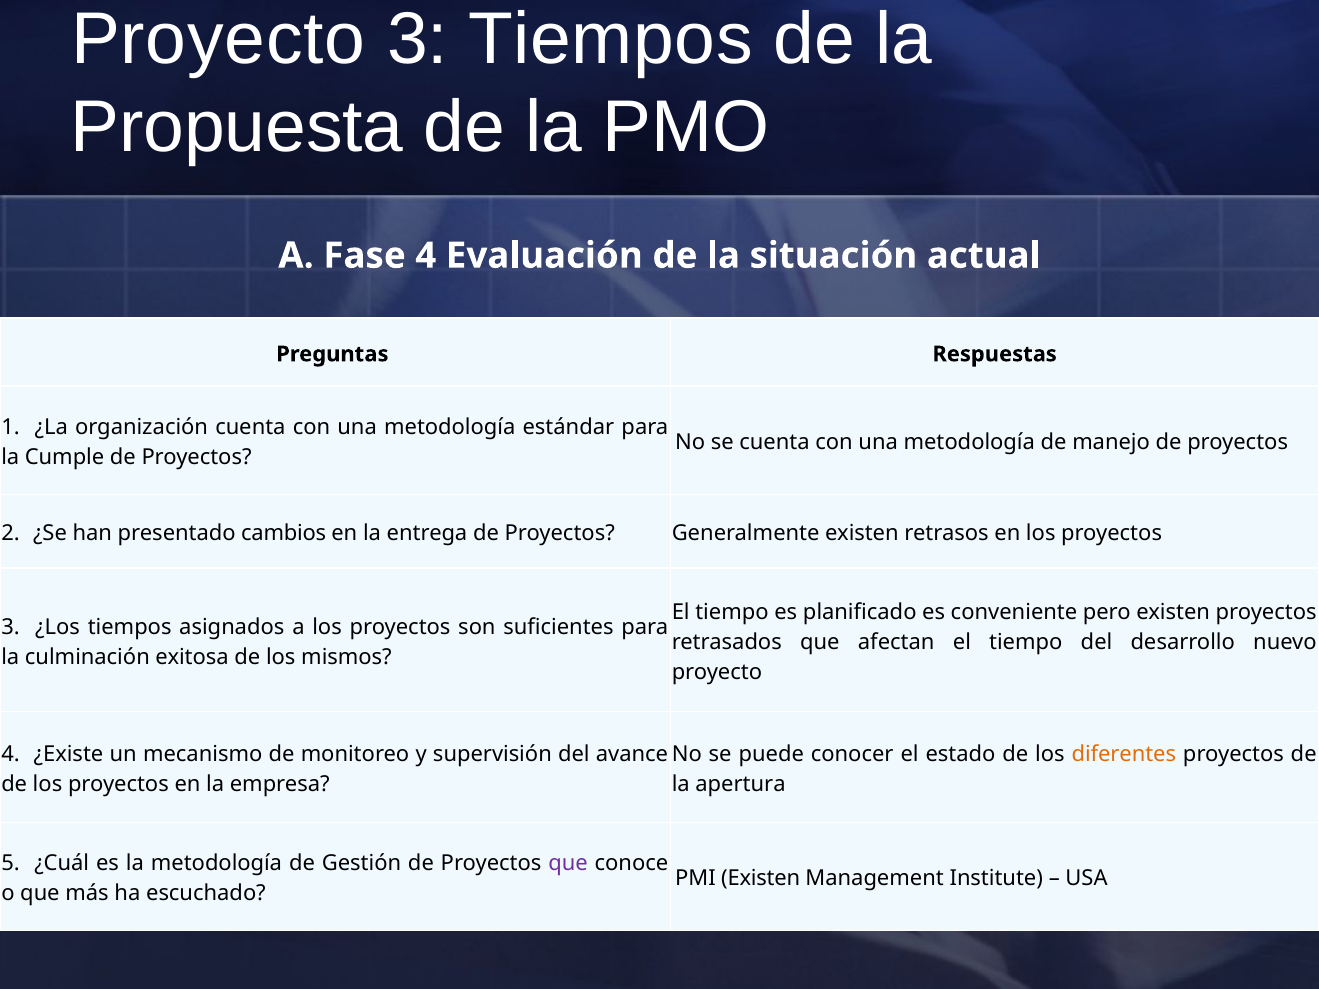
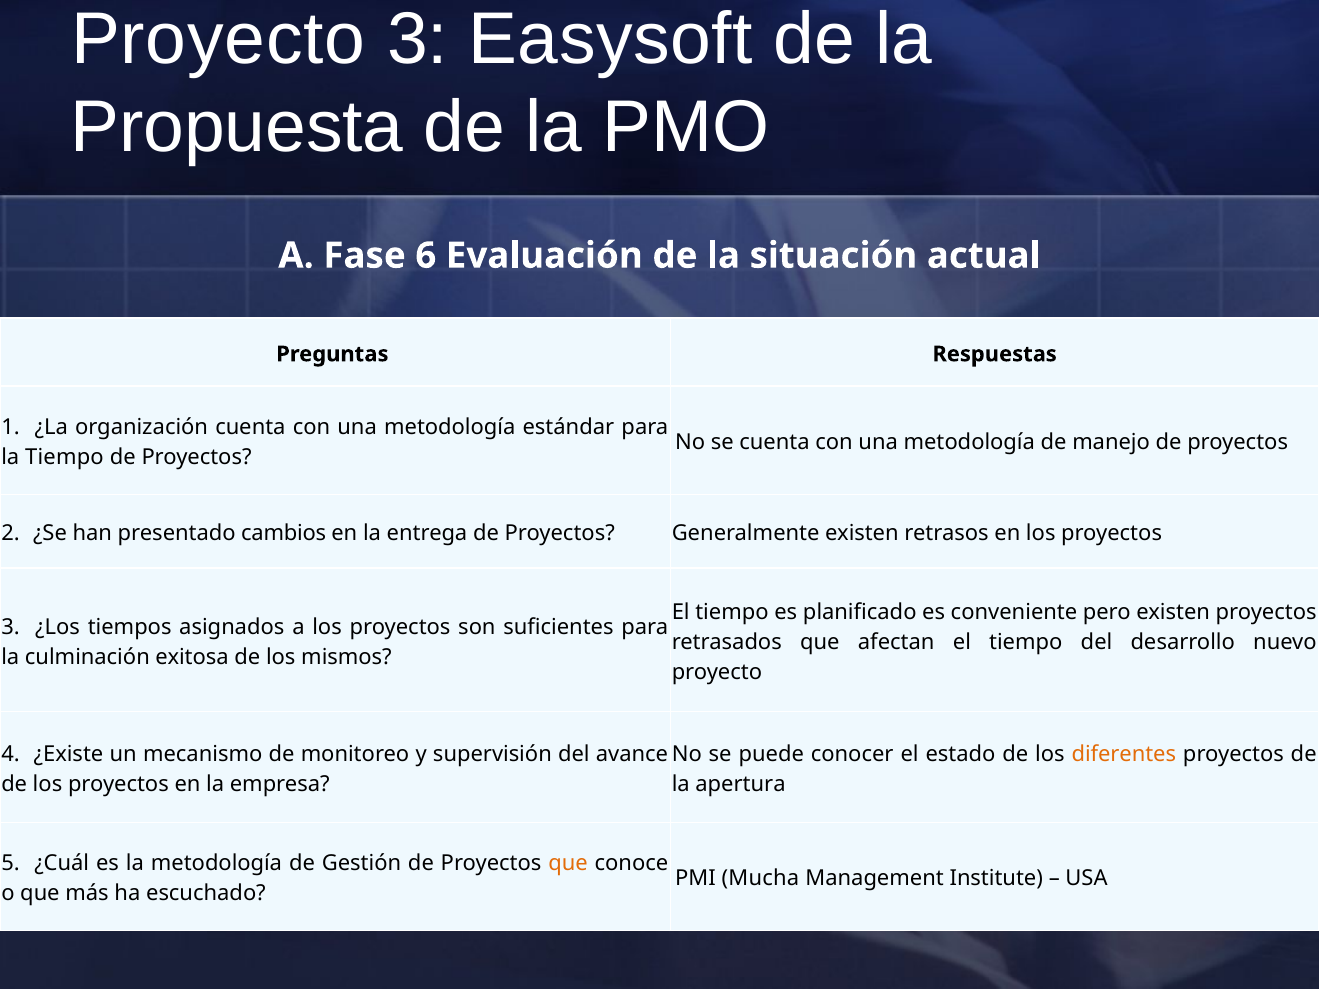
3 Tiempos: Tiempos -> Easysoft (611, 39)
Fase 4: 4 -> 6 (426, 256)
la Cumple: Cumple -> Tiempo (64, 457)
que colour: purple -> orange (568, 864)
PMI Existen: Existen -> Mucha (760, 879)
